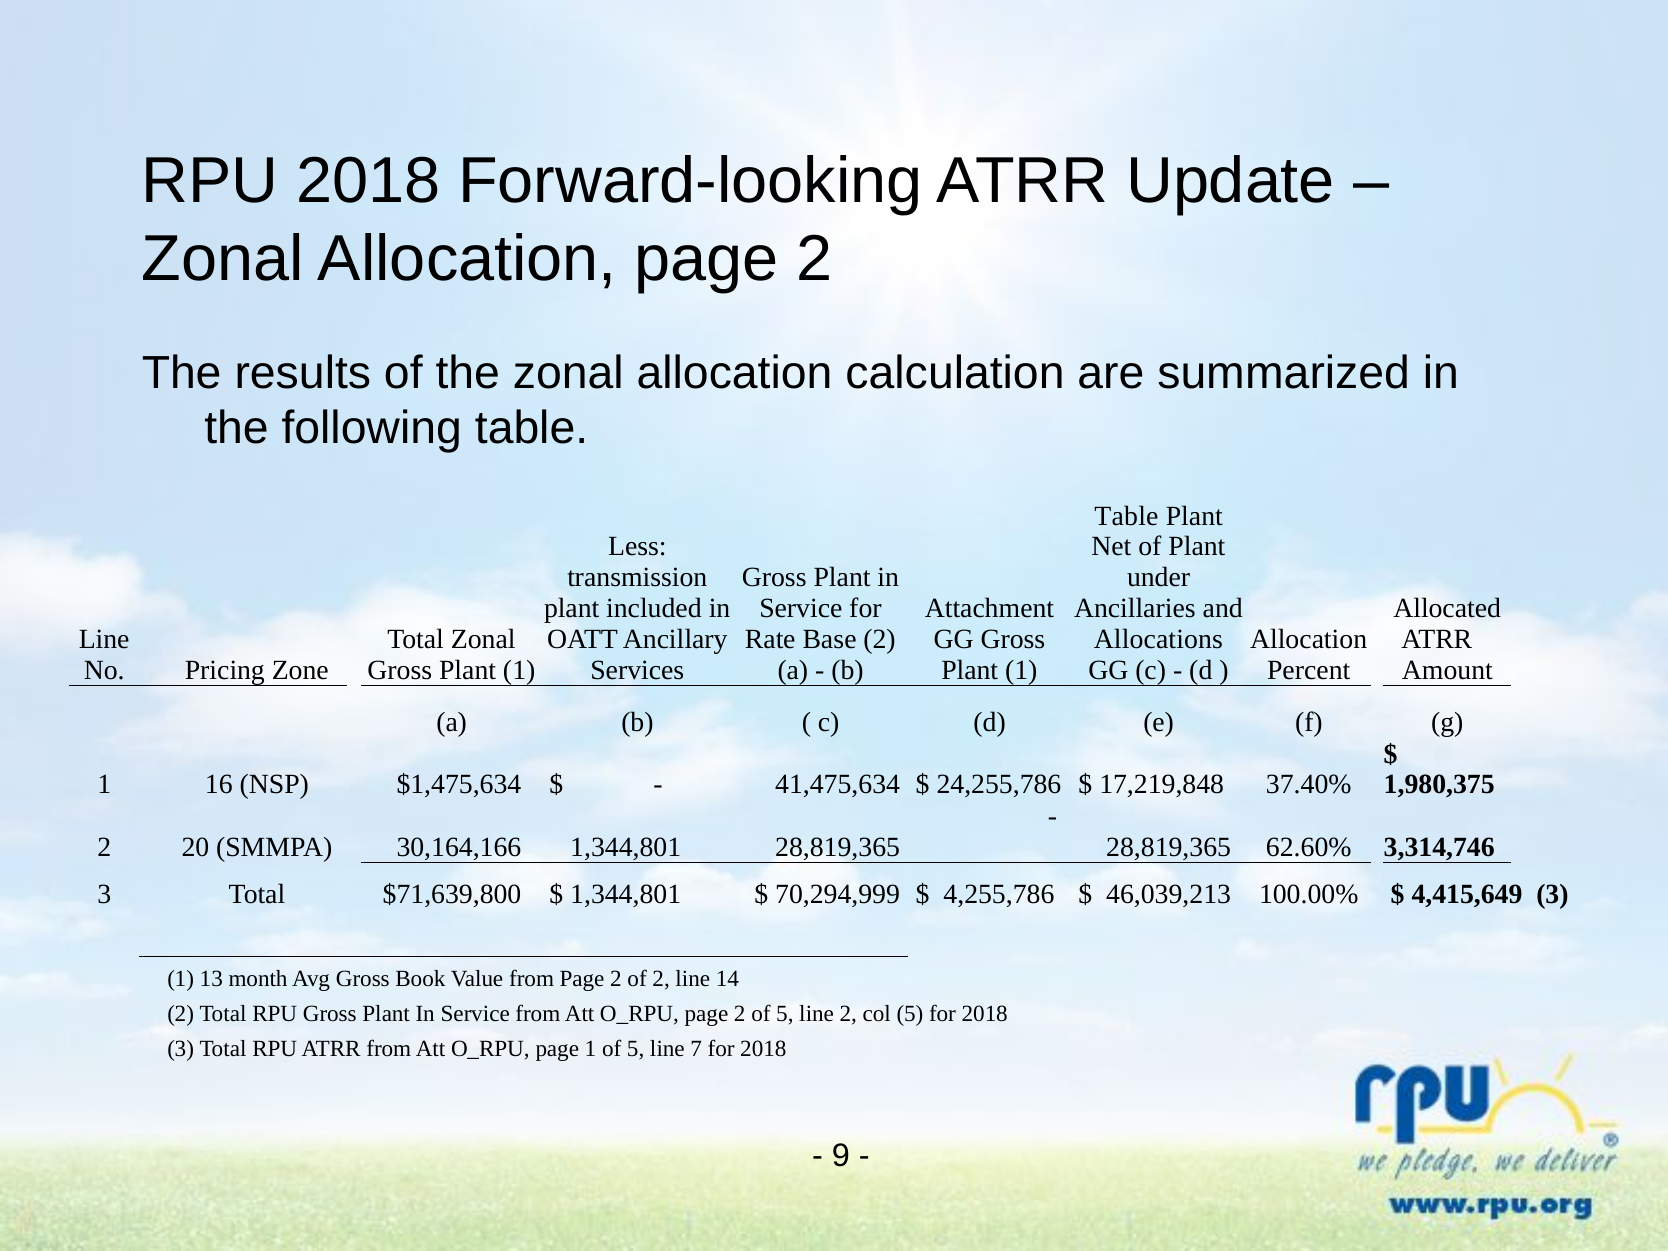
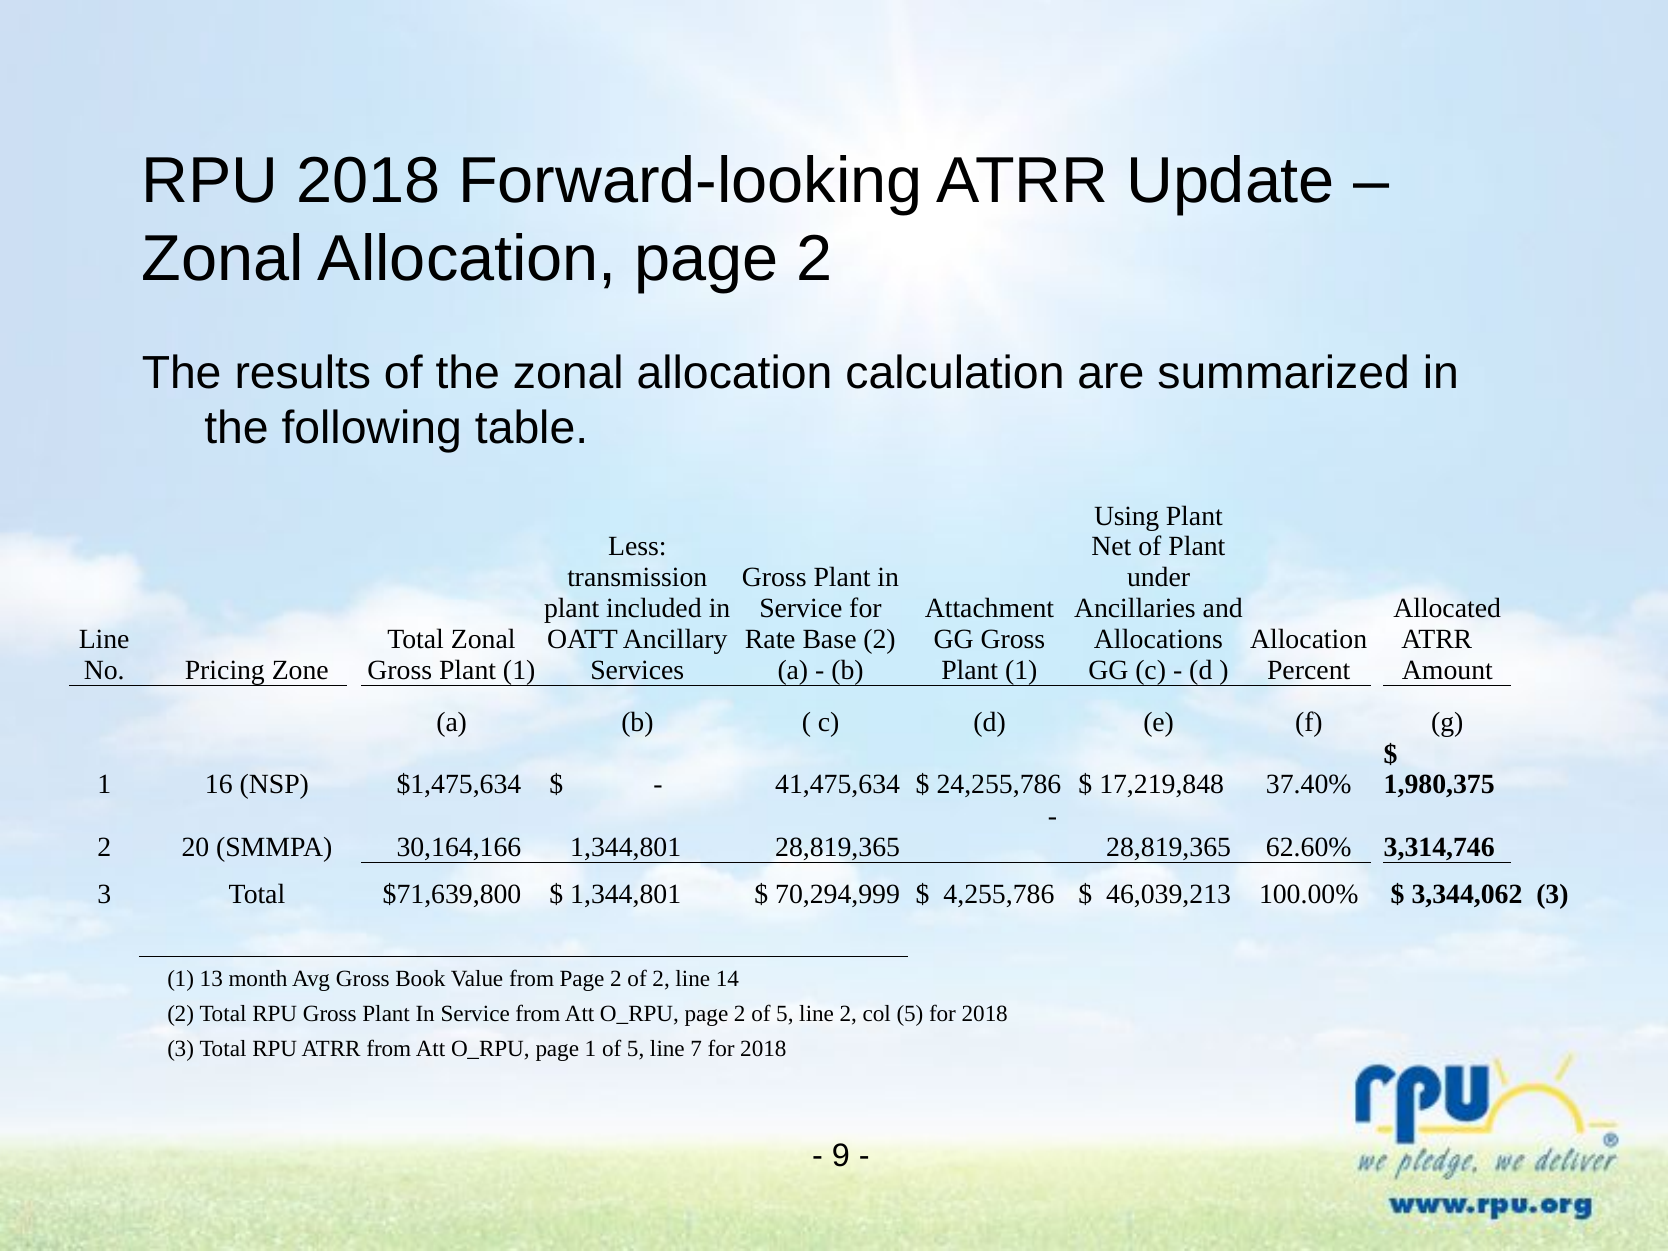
Table: Table -> Using (1127, 516)
4,415,649: 4,415,649 -> 3,344,062 (1467, 894)
